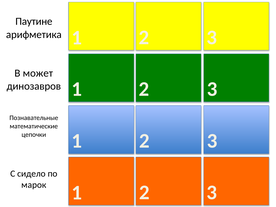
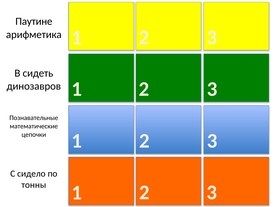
может: может -> сидеть (38, 73)
марок: марок -> тонны (34, 185)
